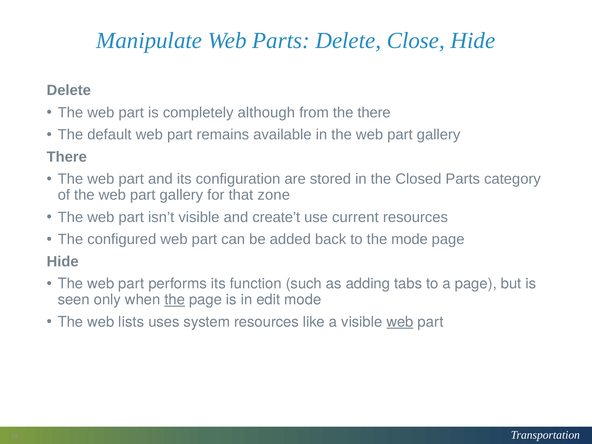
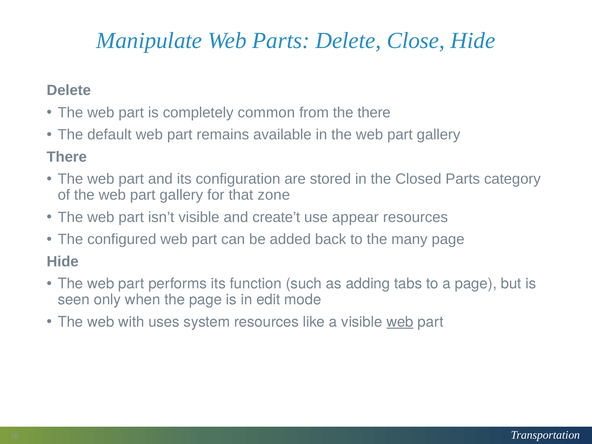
although: although -> common (266, 113)
current: current -> appear (355, 217)
the mode: mode -> many (409, 239)
the underline: present -> none (175, 300)
lists: lists -> with (131, 322)
